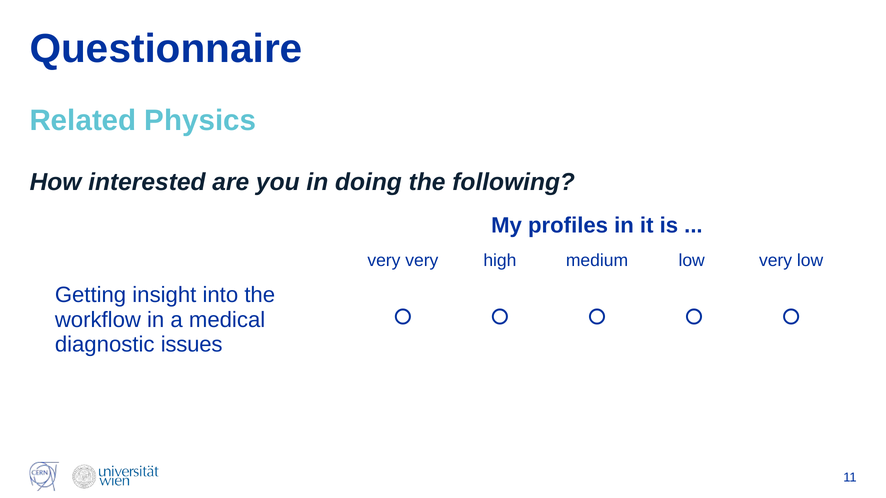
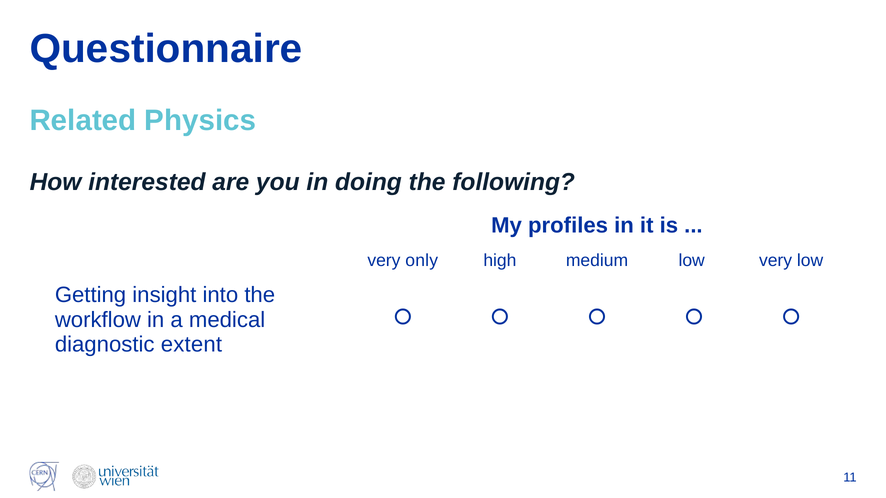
very very: very -> only (422, 261)
issues: issues -> extent (191, 345)
